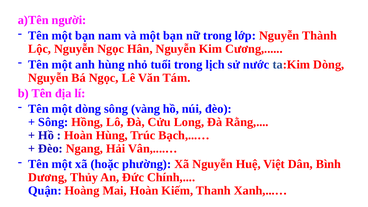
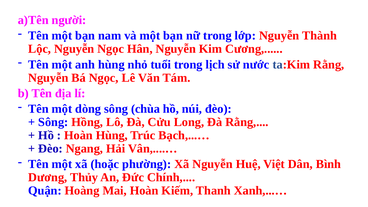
ta:Kim Dòng: Dòng -> Rằng (329, 64)
vàng: vàng -> chùa (146, 109)
